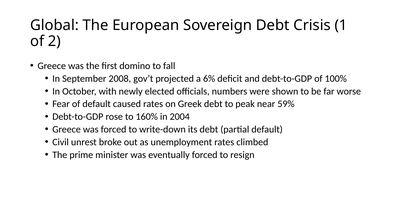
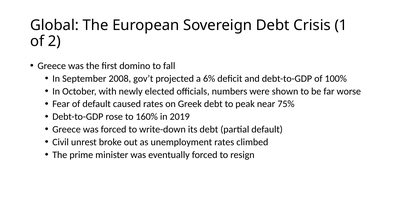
59%: 59% -> 75% (286, 104)
2004: 2004 -> 2019 (180, 117)
